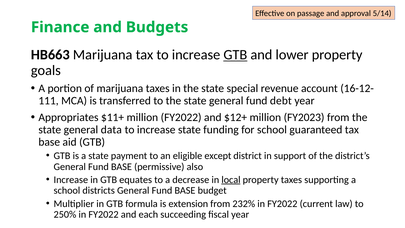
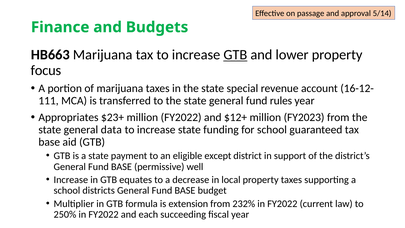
goals: goals -> focus (46, 70)
debt: debt -> rules (281, 101)
$11+: $11+ -> $23+ (113, 117)
also: also -> well (195, 167)
local underline: present -> none (231, 180)
